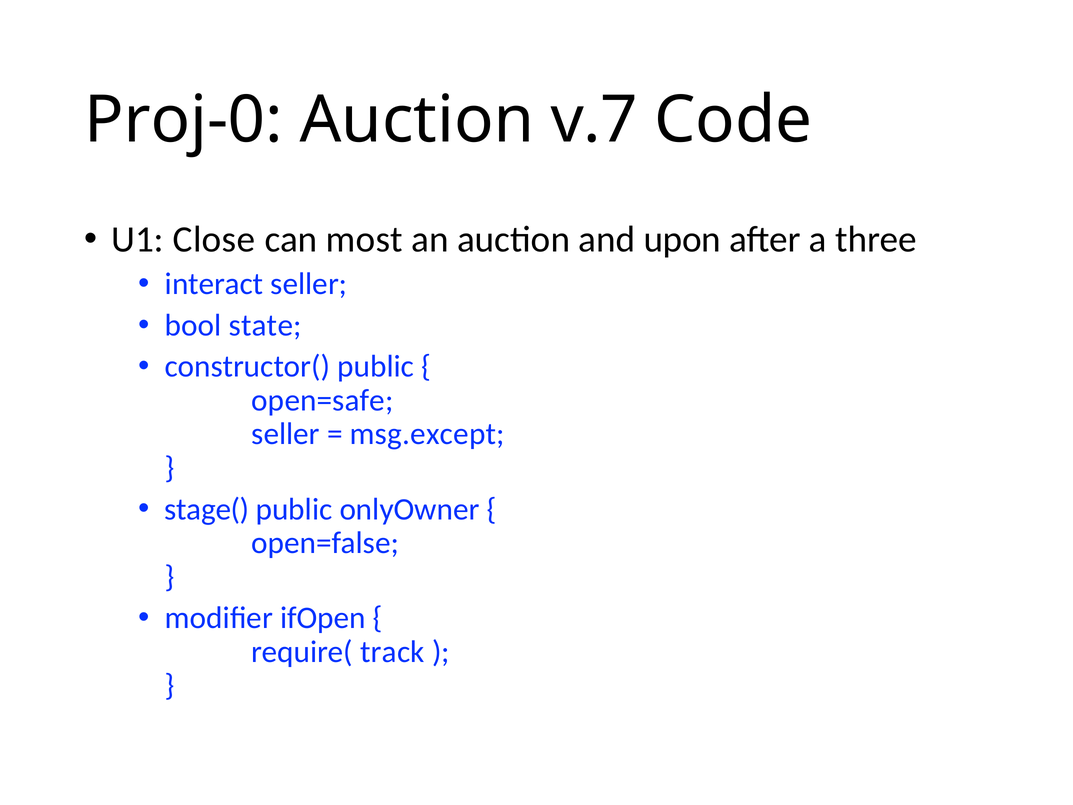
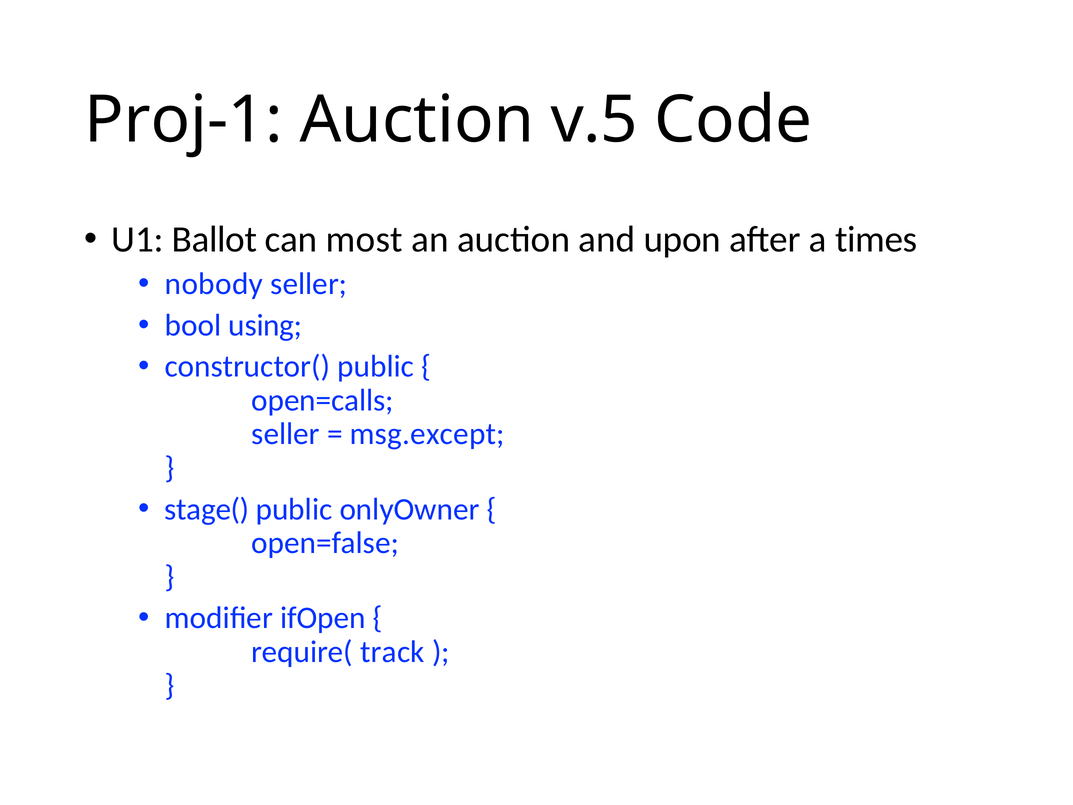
Proj-0: Proj-0 -> Proj-1 (184, 120)
v.7: v.7 -> v.5 (594, 120)
Close: Close -> Ballot (214, 239)
three: three -> times (876, 239)
interact: interact -> nobody (214, 284)
state: state -> using (265, 325)
open=safe: open=safe -> open=calls (323, 400)
